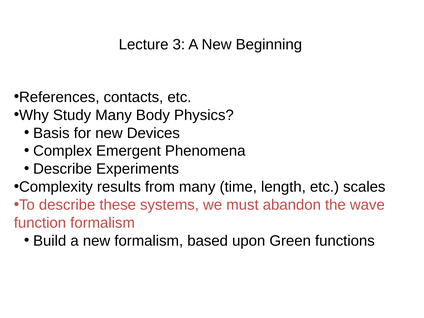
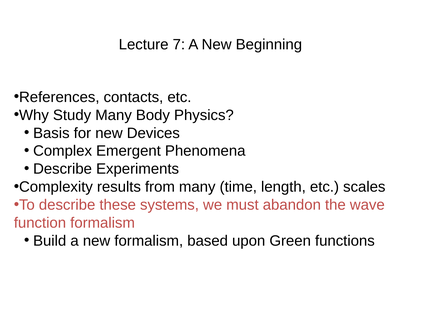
3: 3 -> 7 (179, 45)
